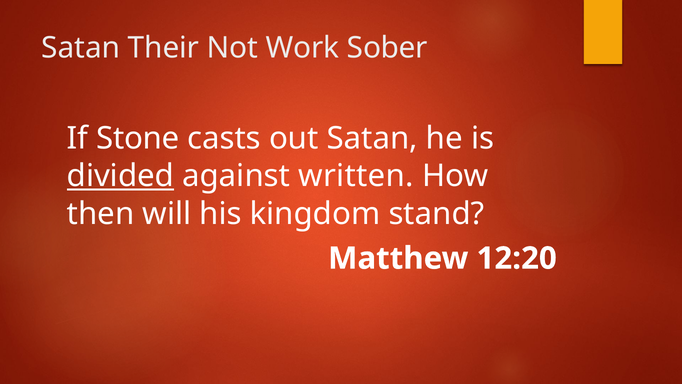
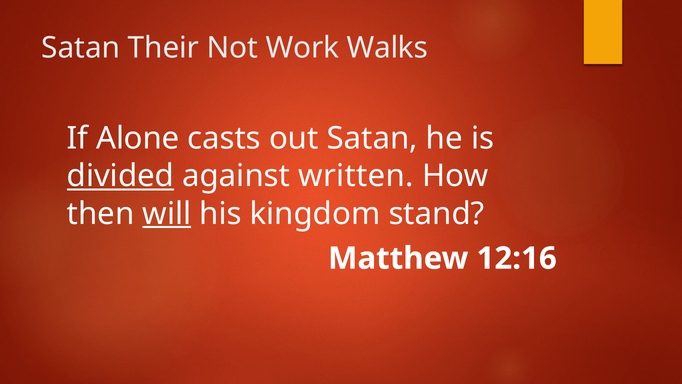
Sober: Sober -> Walks (387, 48)
Stone: Stone -> Alone (138, 138)
will underline: none -> present (167, 213)
12:20: 12:20 -> 12:16 (517, 258)
